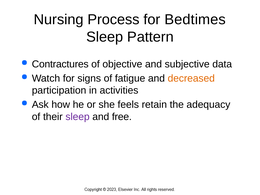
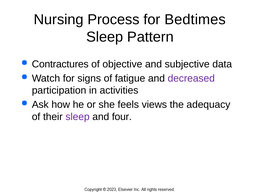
decreased colour: orange -> purple (191, 78)
retain: retain -> views (154, 105)
free: free -> four (122, 117)
